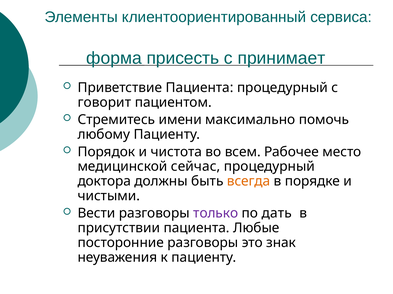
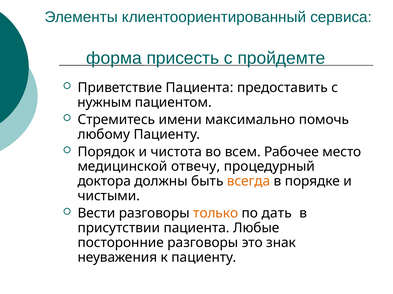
принимает: принимает -> пройдемте (281, 58)
Пациента процедурный: процедурный -> предоставить (282, 88)
говорит: говорит -> нужным (104, 103)
сейчас: сейчас -> отвечу (196, 167)
только colour: purple -> orange (216, 214)
